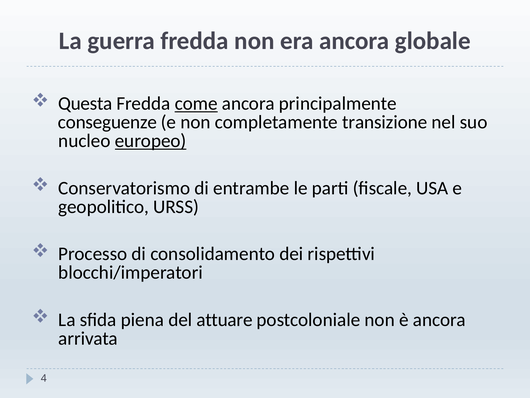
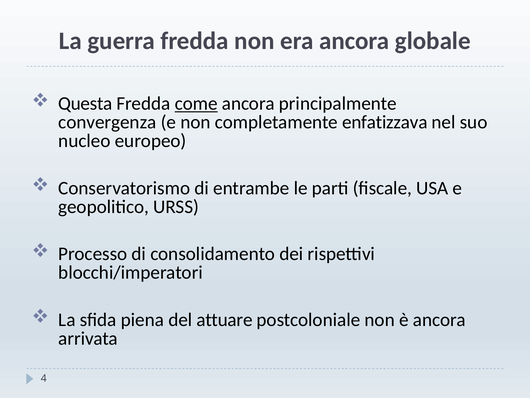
conseguenze: conseguenze -> convergenza (107, 122)
transizione: transizione -> enfatizzava (385, 122)
europeo underline: present -> none (151, 141)
